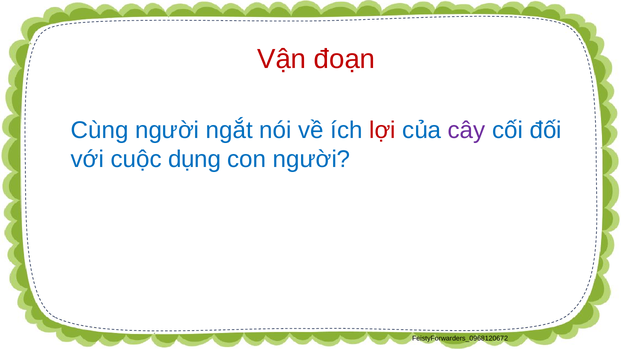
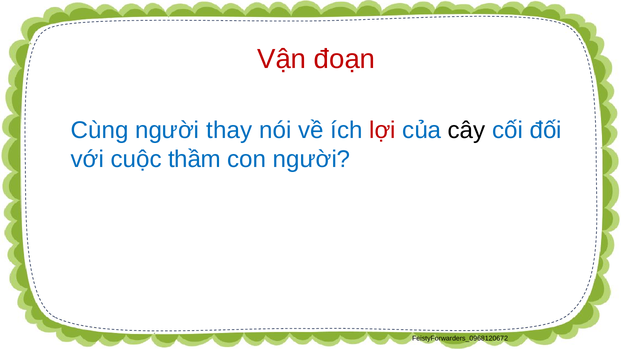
ngắt: ngắt -> thay (229, 130)
cây colour: purple -> black (467, 130)
dụng: dụng -> thầm (195, 159)
